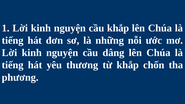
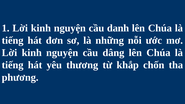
cầu khắp: khắp -> danh (118, 28)
